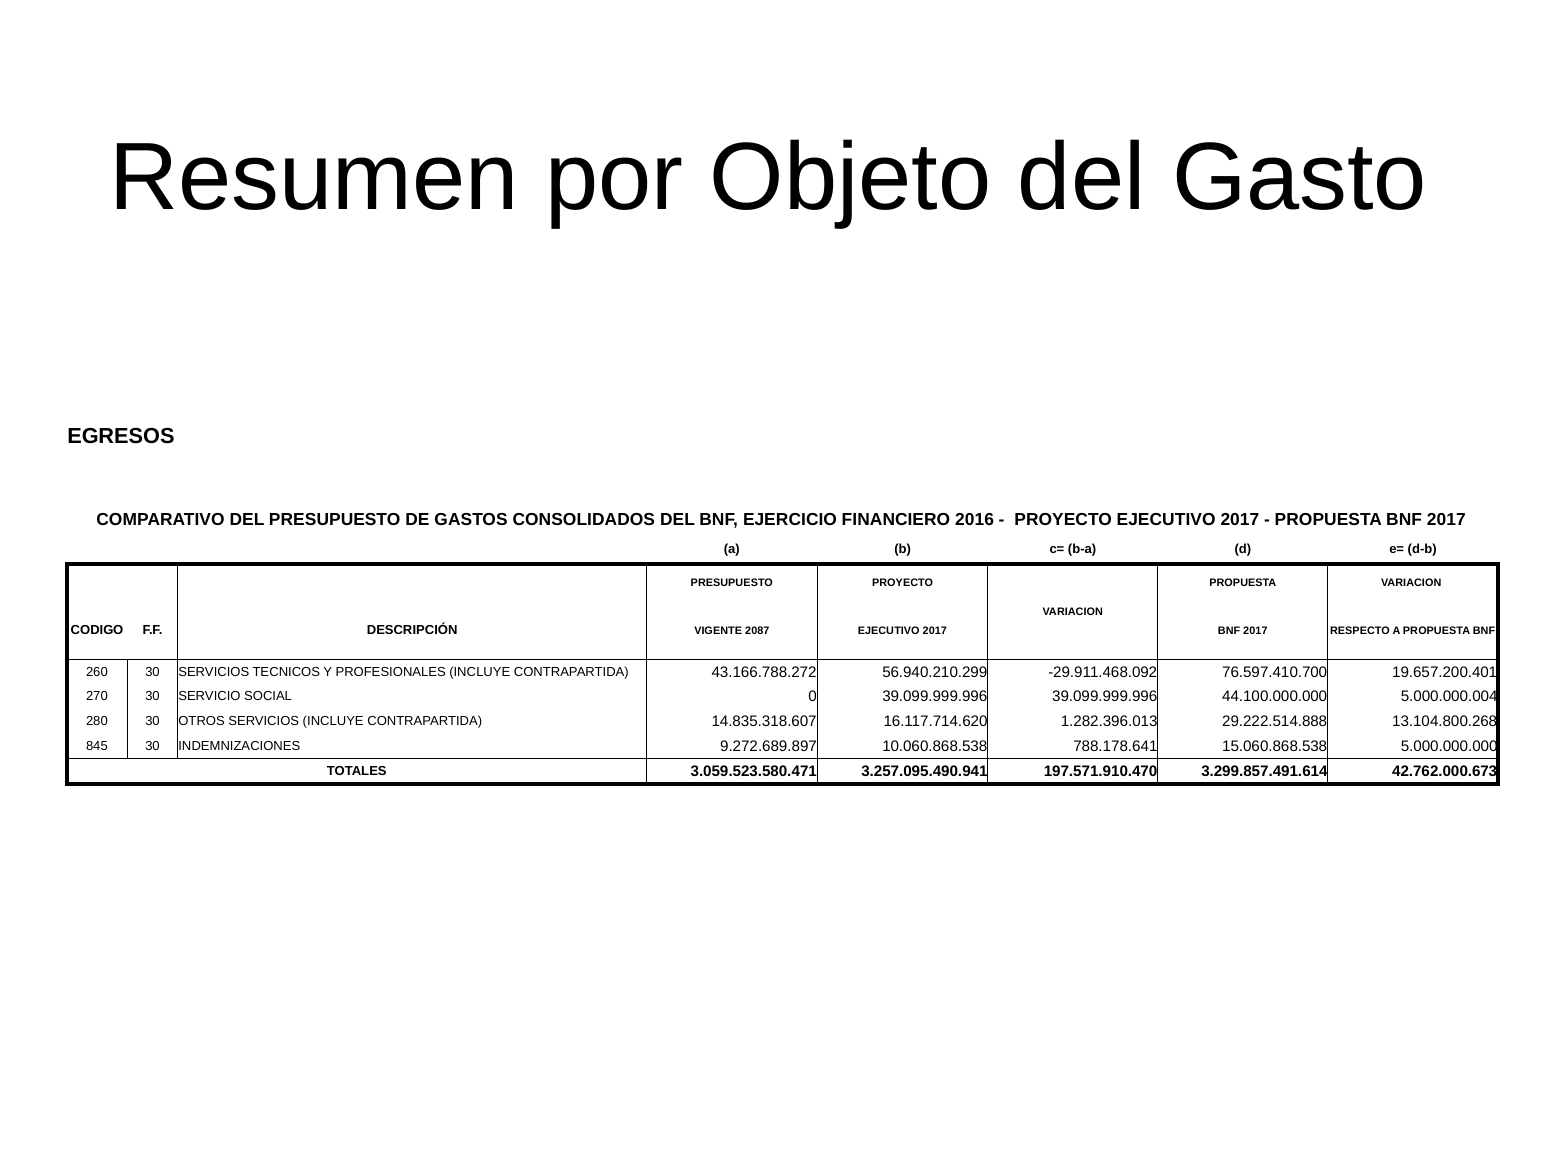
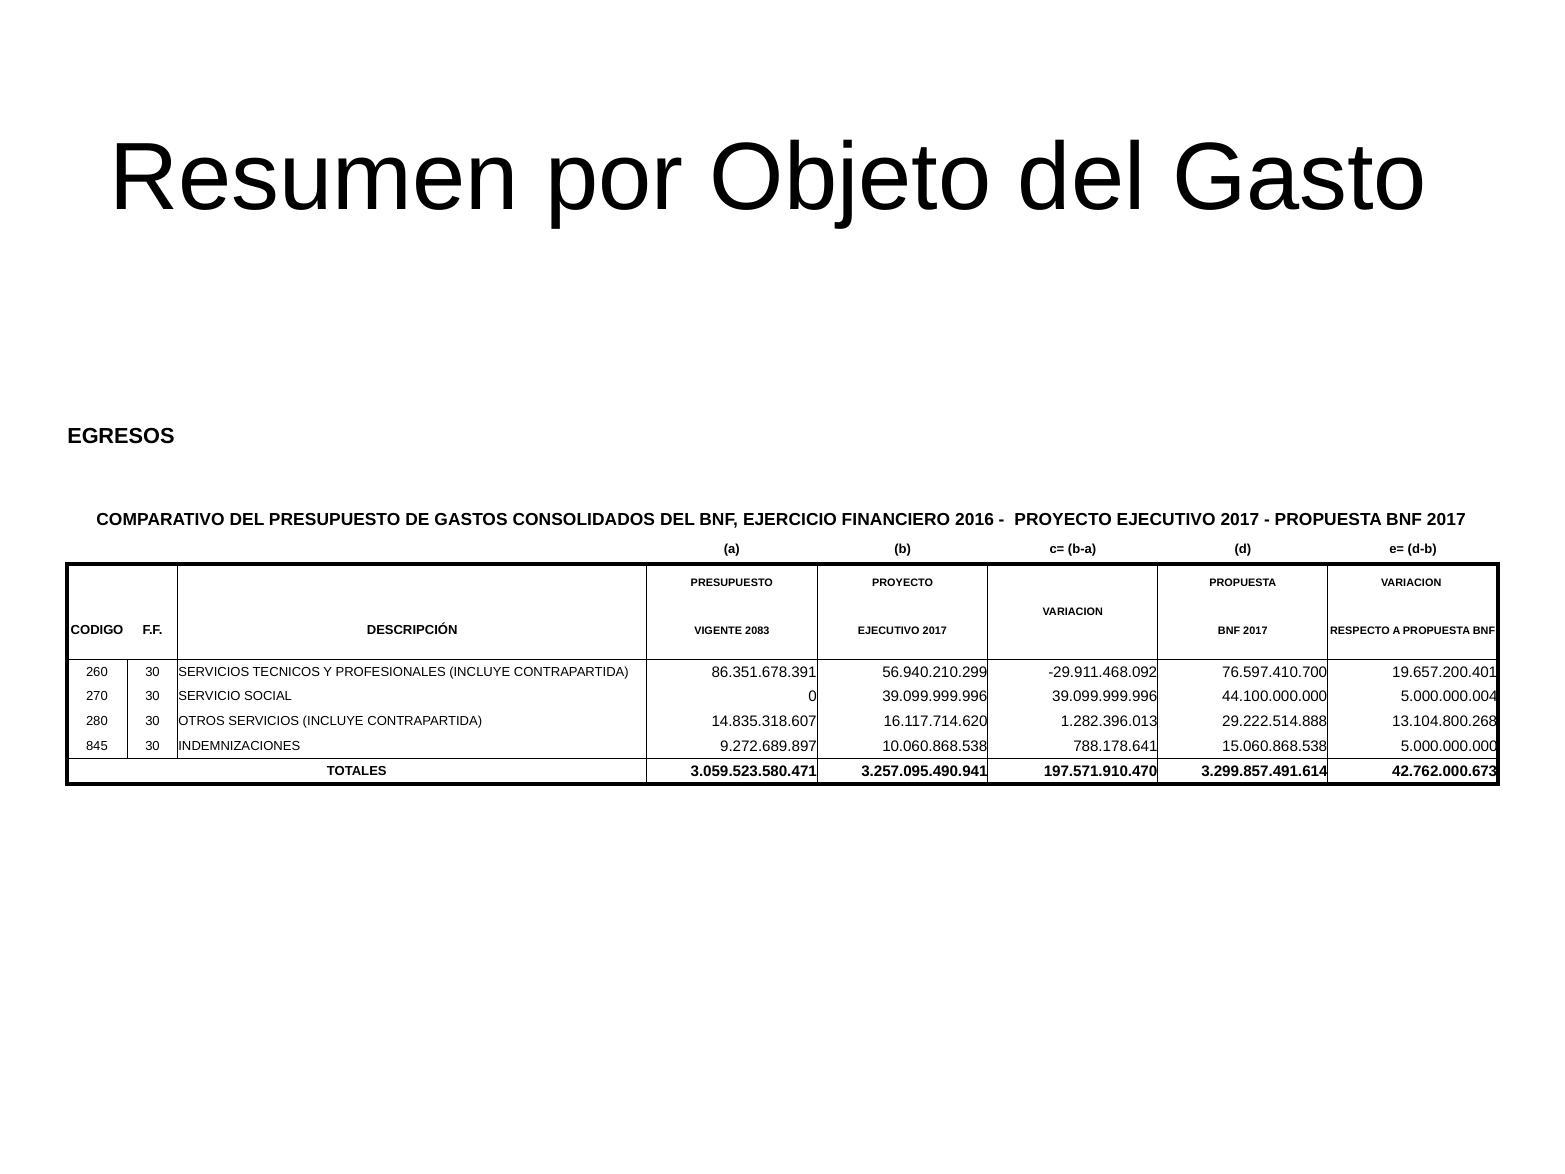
2087: 2087 -> 2083 (757, 630)
43.166.788.272: 43.166.788.272 -> 86.351.678.391 (764, 672)
